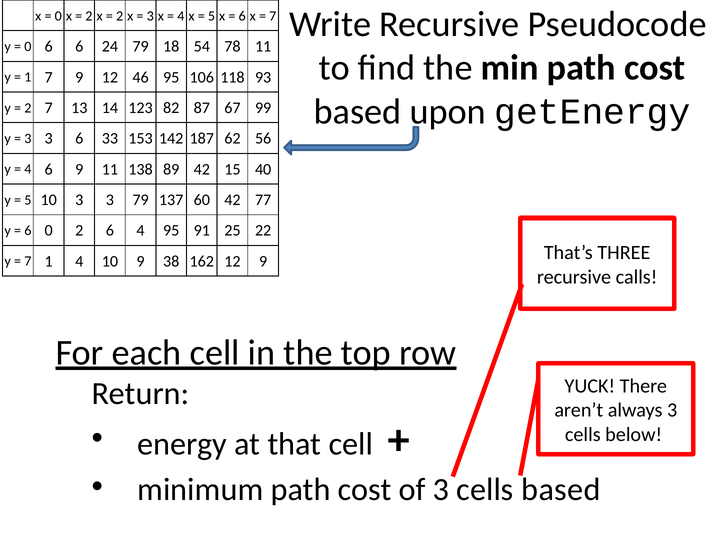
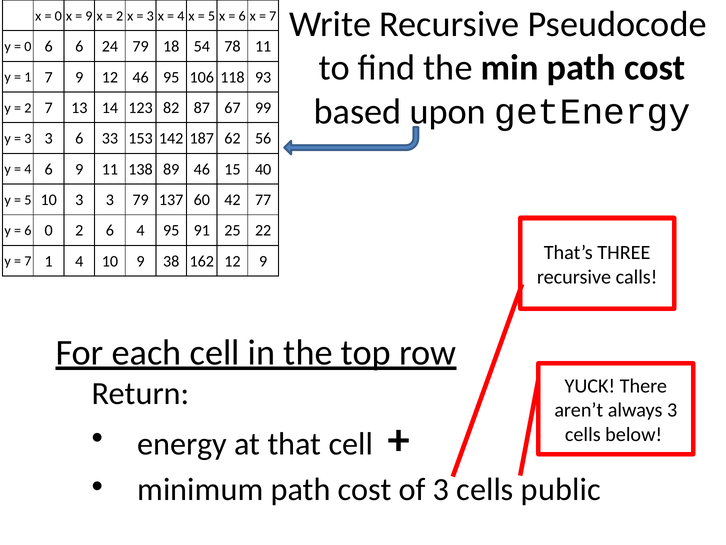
2: 2 -> 9 (89, 16)
89 42: 42 -> 46 (202, 169)
based: based -> public (561, 489)
